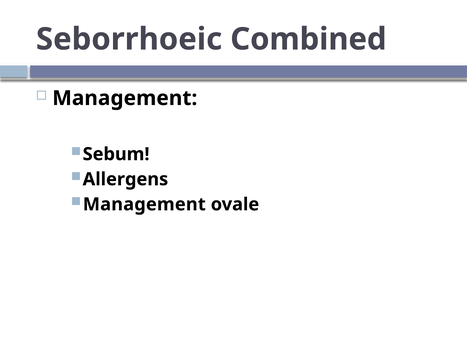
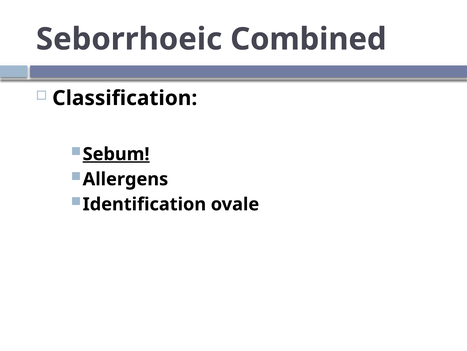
Management: Management -> Classification (125, 98)
Sebum underline: none -> present (116, 154)
Management: Management -> Identification (144, 204)
